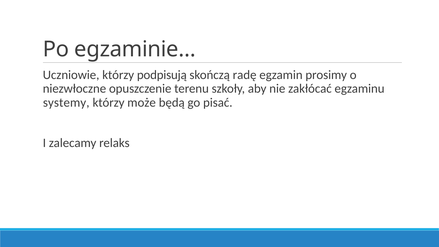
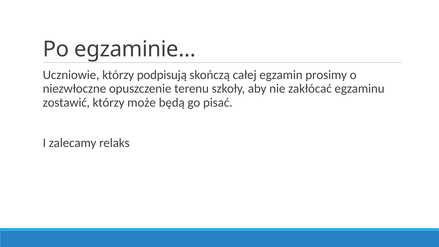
radę: radę -> całej (245, 75)
systemy: systemy -> zostawić (66, 103)
